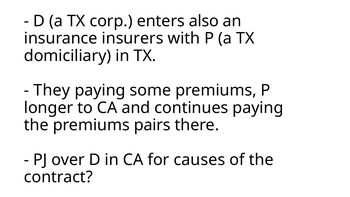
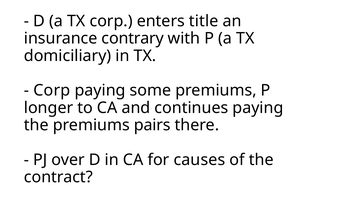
also: also -> title (204, 21)
insurers: insurers -> contrary (133, 38)
They: They -> Corp (52, 90)
